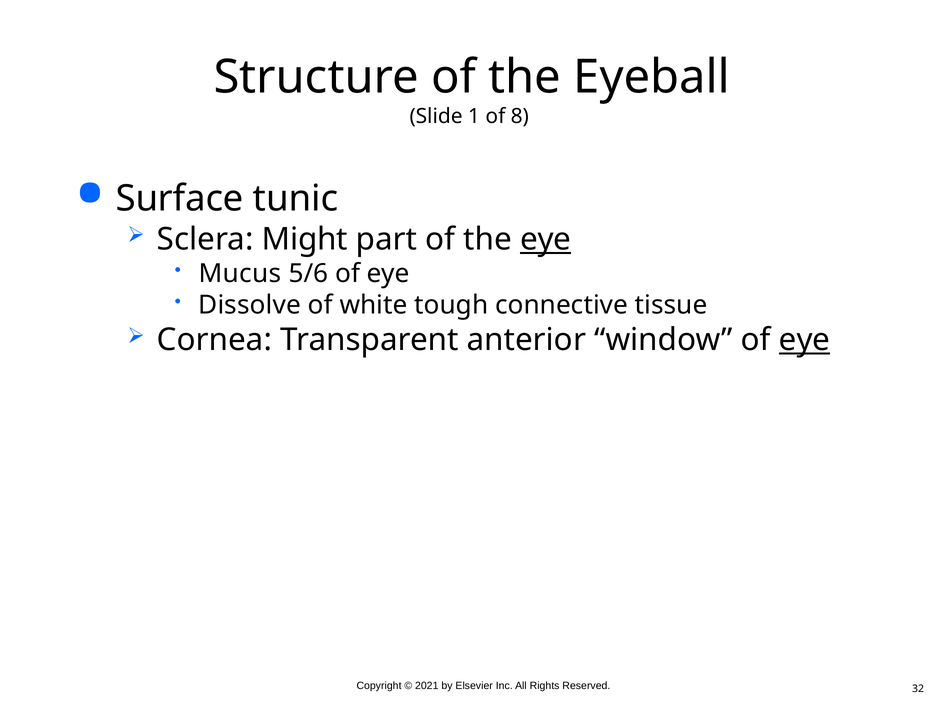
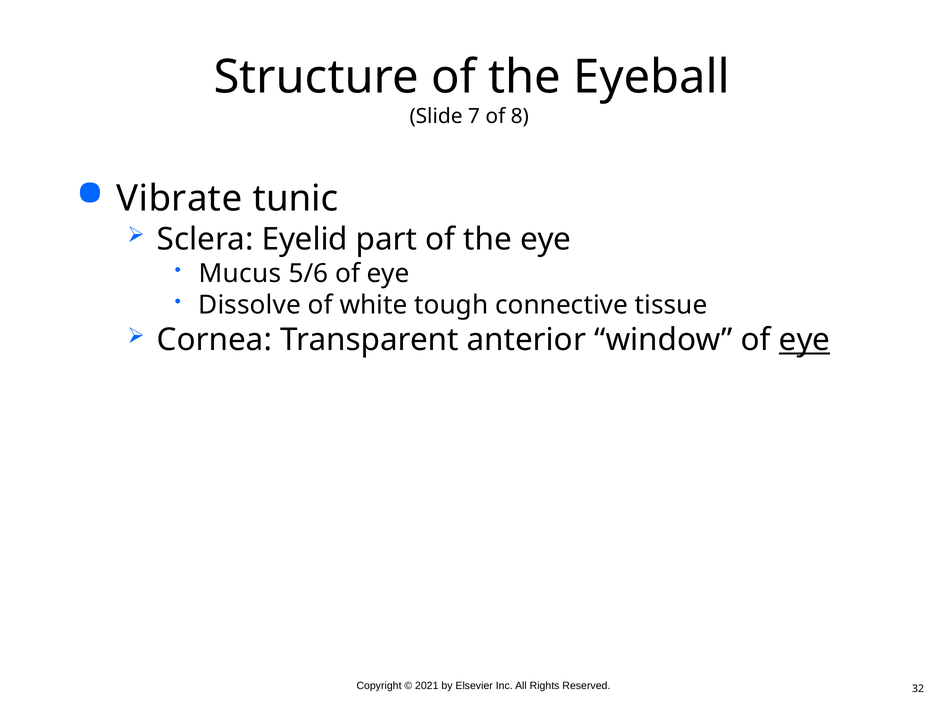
1: 1 -> 7 (474, 116)
Surface: Surface -> Vibrate (179, 199)
Might: Might -> Eyelid (305, 239)
eye underline: present -> none (546, 239)
